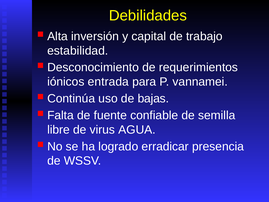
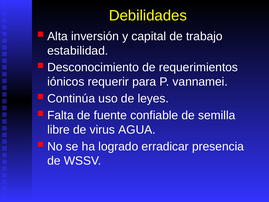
entrada: entrada -> requerir (108, 82)
bajas: bajas -> leyes (153, 98)
